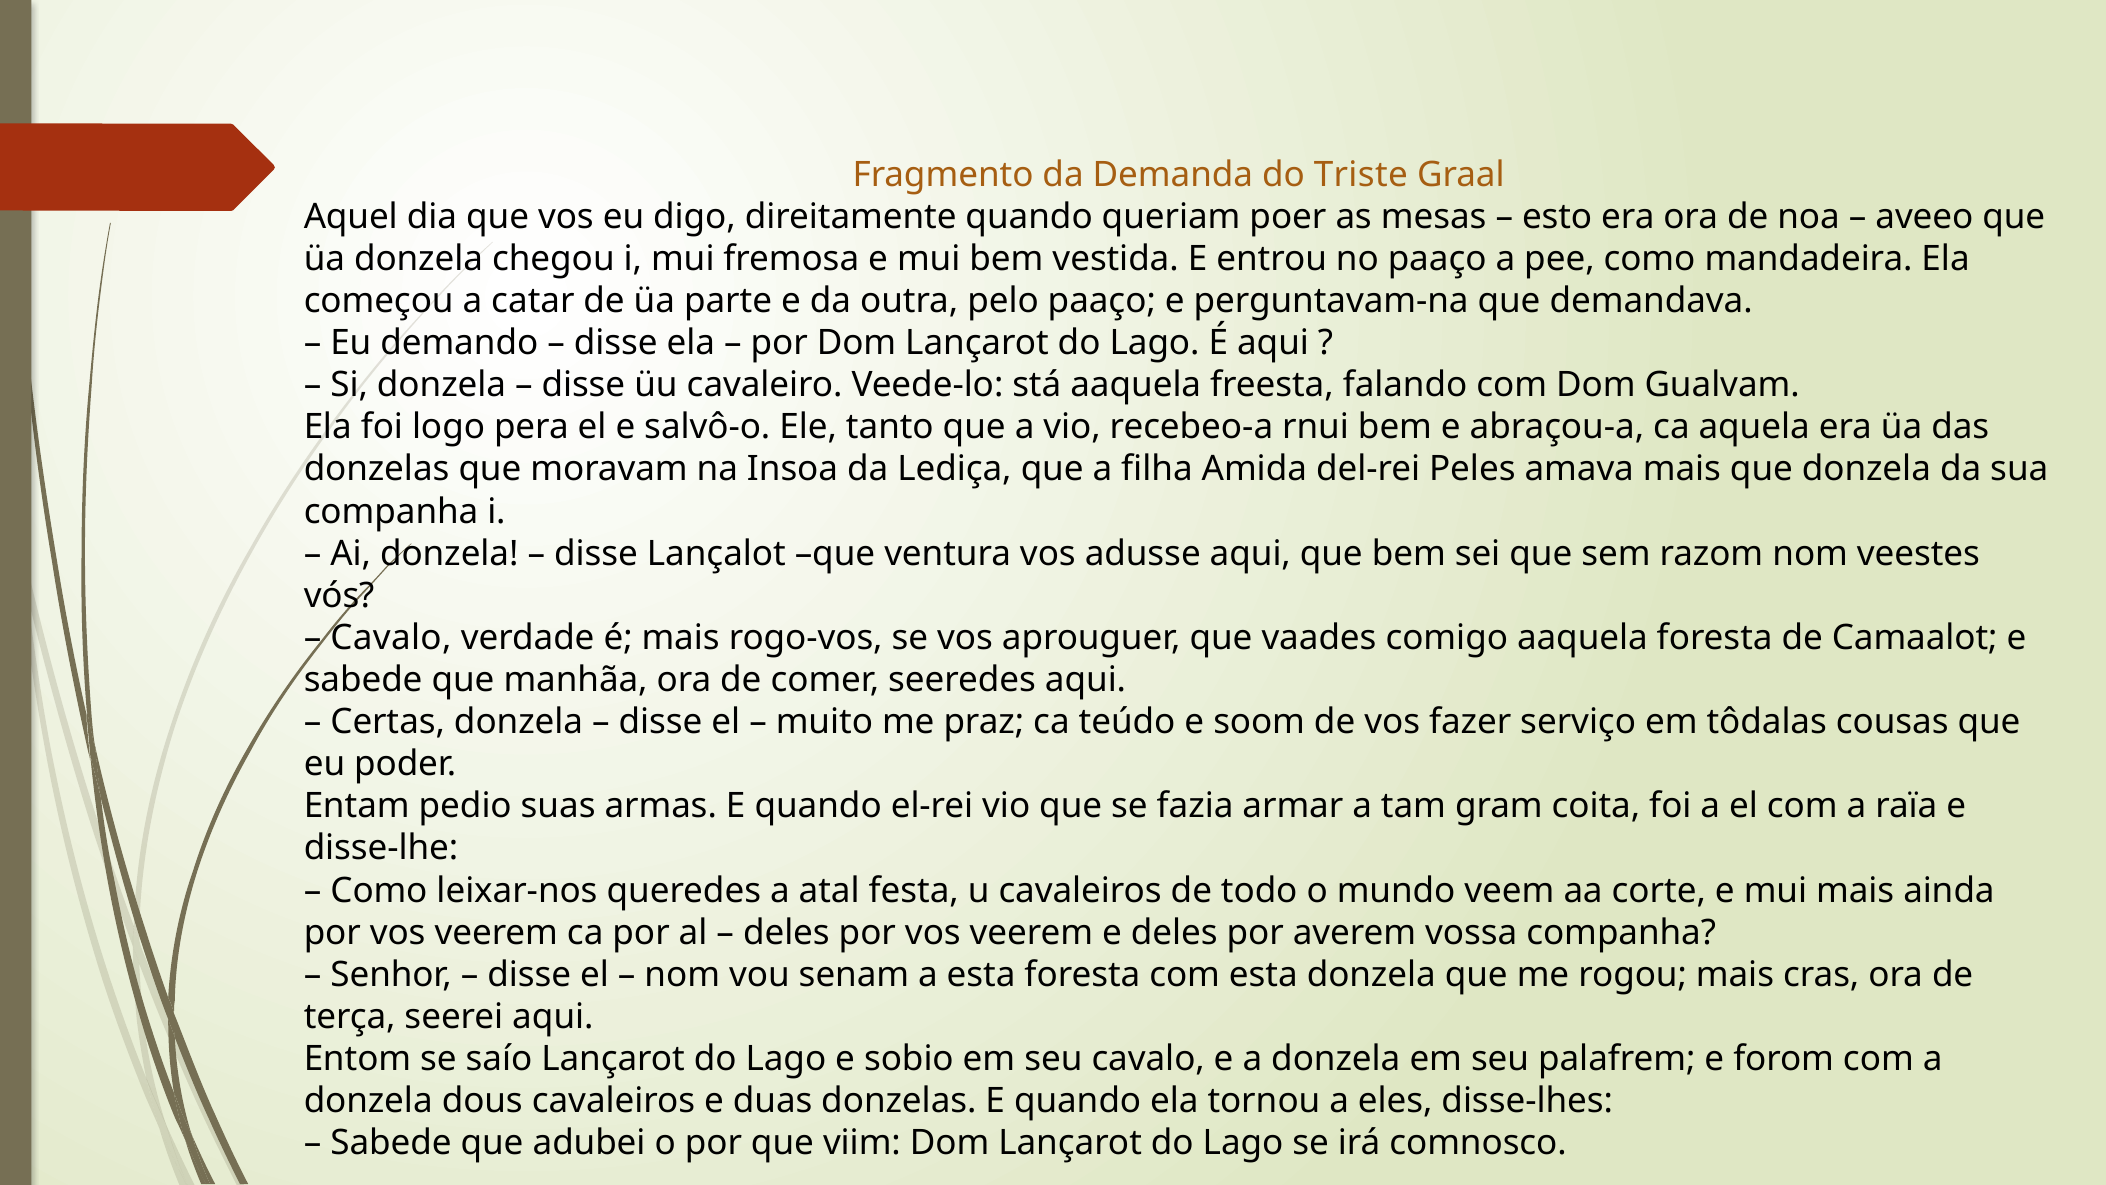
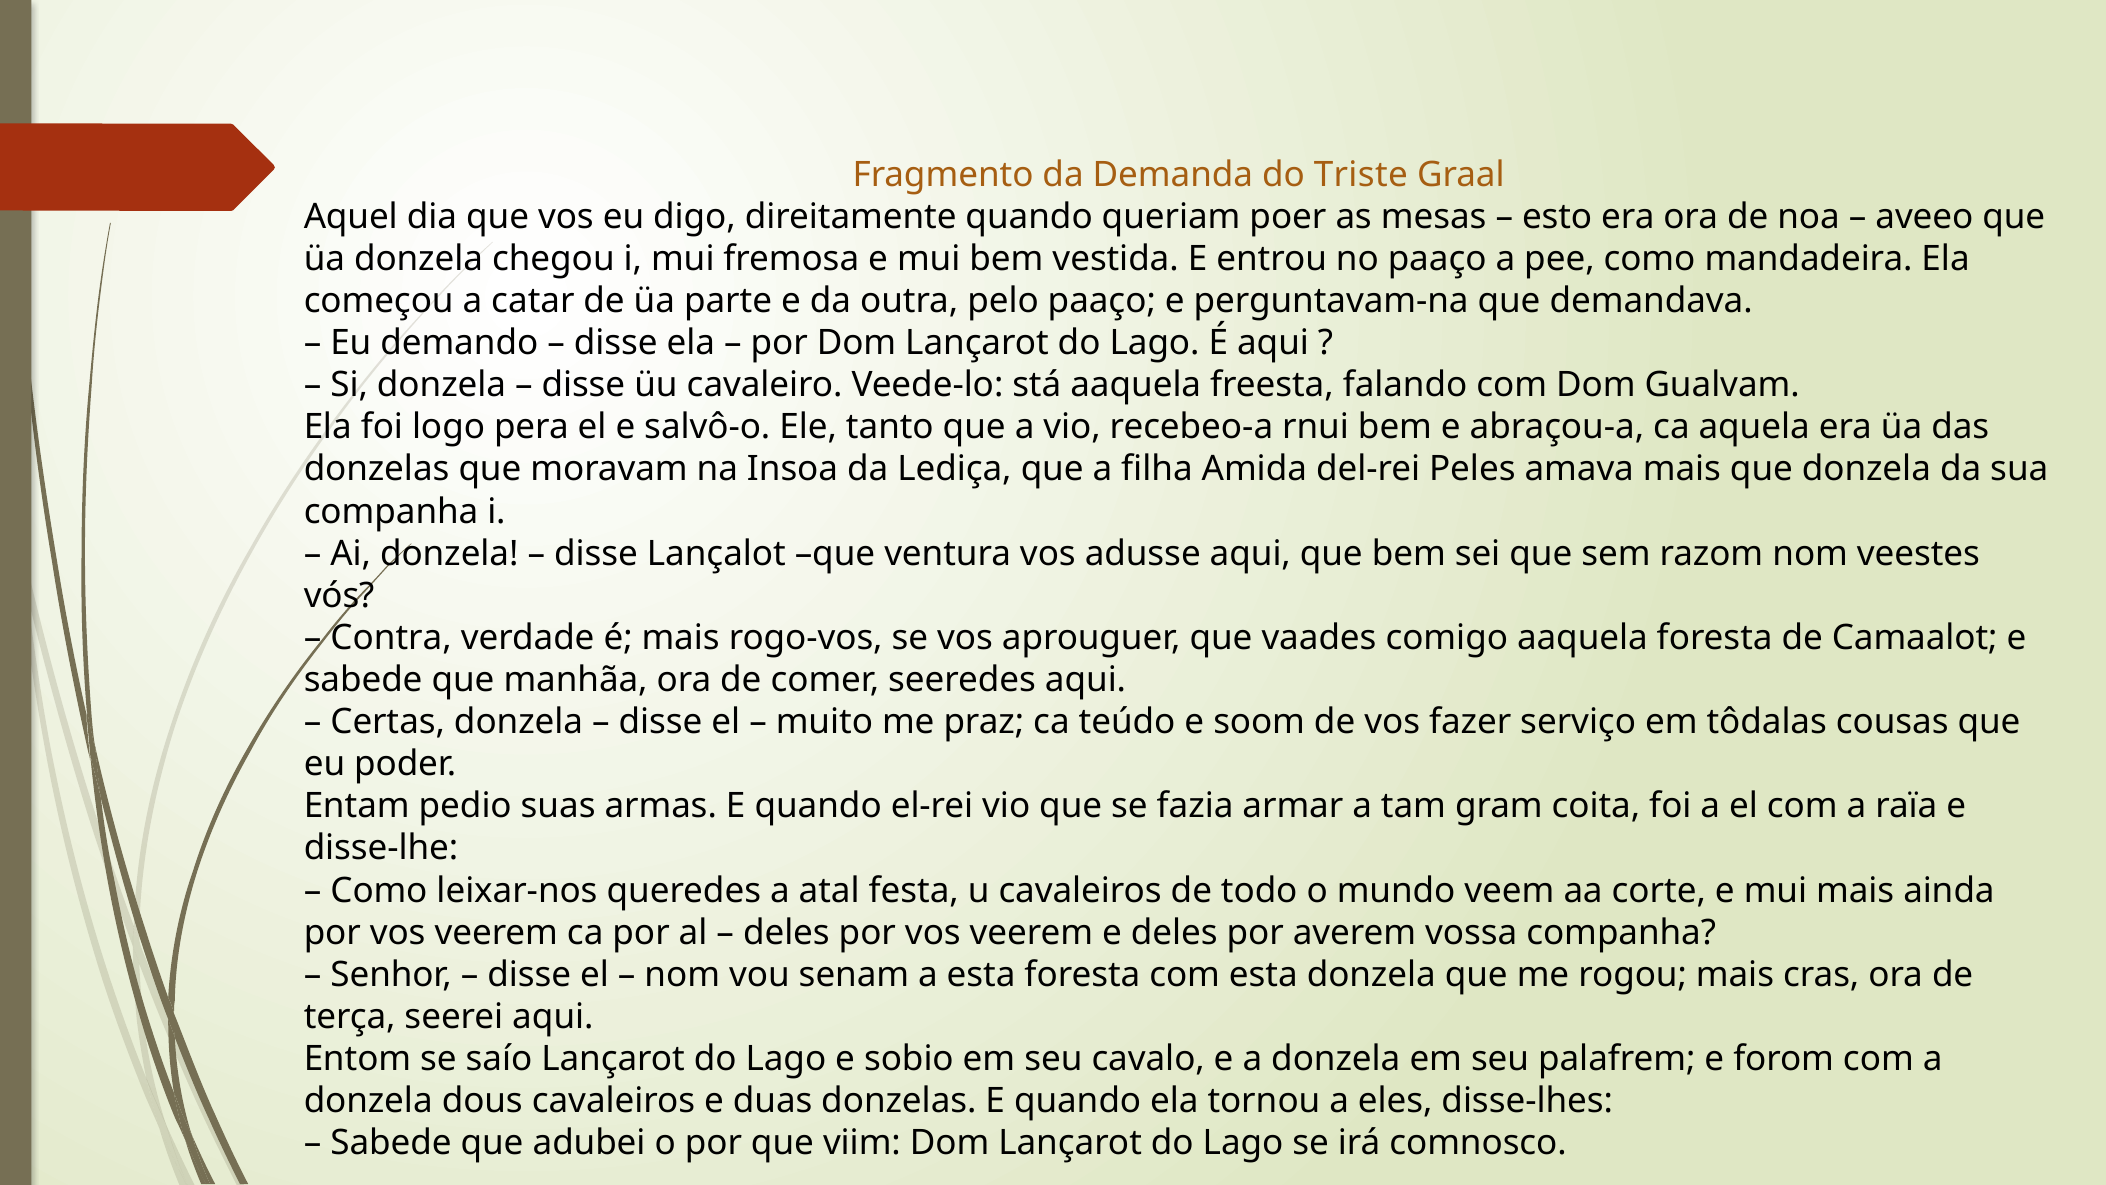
Cavalo: Cavalo -> Contra (391, 638)
